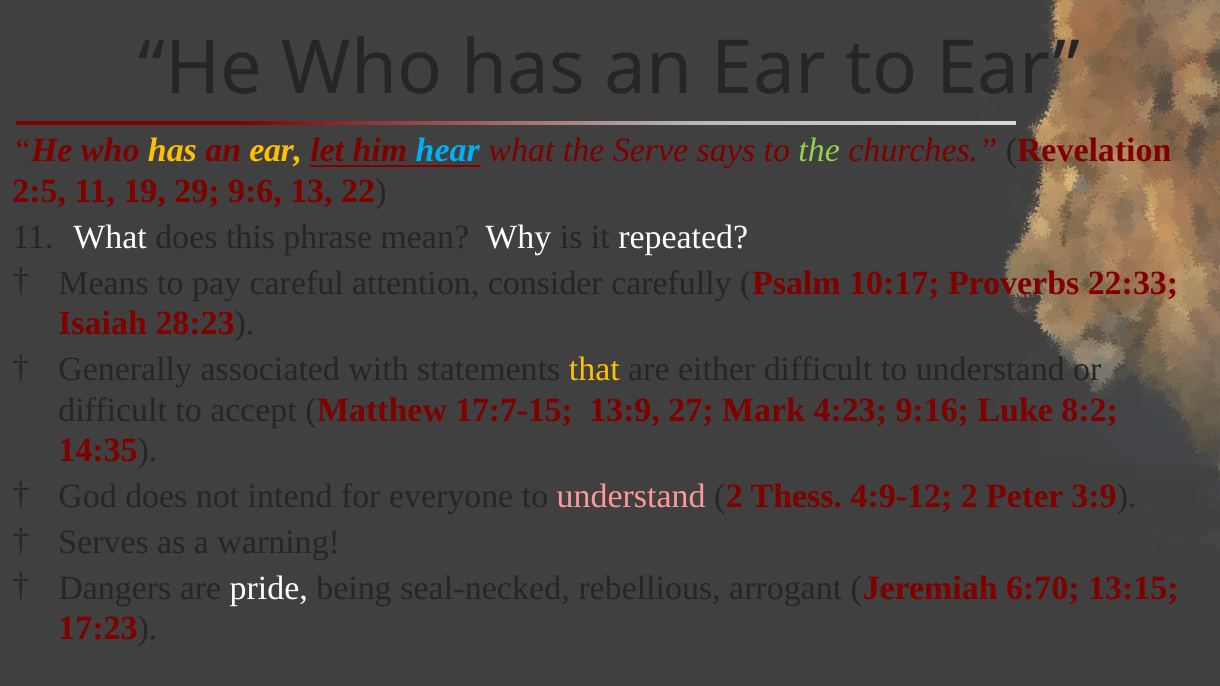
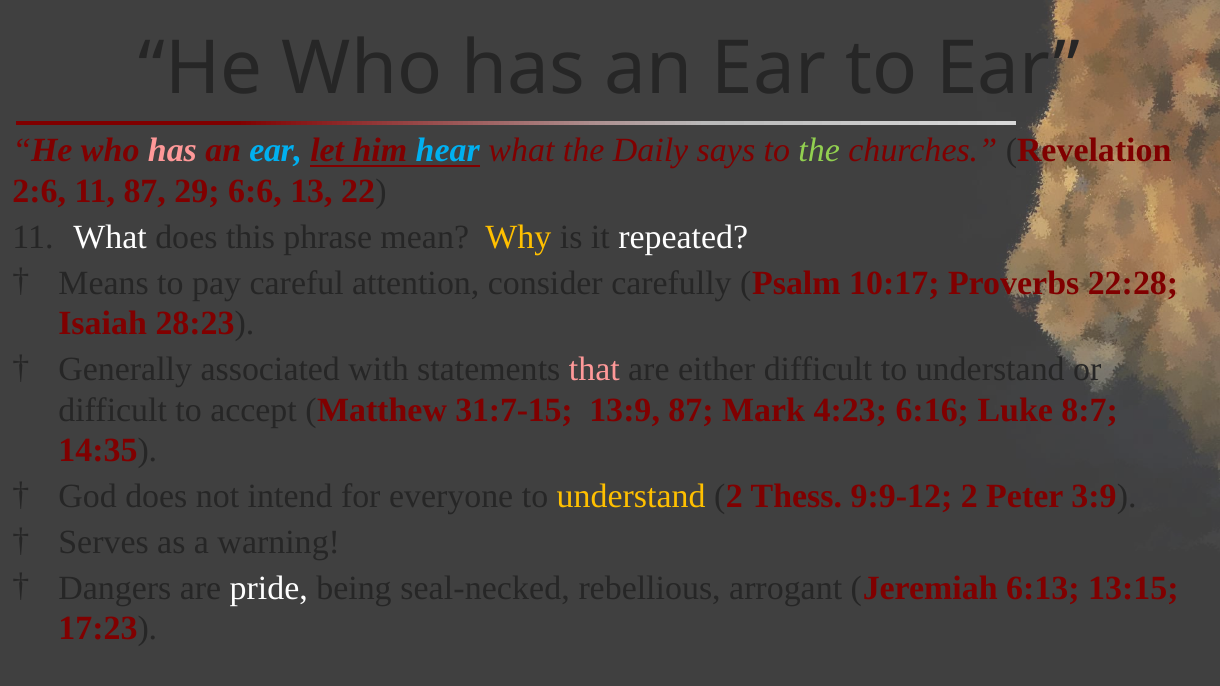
has colour: yellow -> pink (172, 151)
ear colour: yellow -> light blue (276, 151)
Serve: Serve -> Daily (651, 151)
2:5: 2:5 -> 2:6 (39, 192)
11 19: 19 -> 87 (145, 192)
9:6: 9:6 -> 6:6 (255, 192)
Why colour: white -> yellow (518, 237)
22:33: 22:33 -> 22:28 (1133, 283)
that colour: yellow -> pink (594, 370)
17:7-15: 17:7-15 -> 31:7-15 (514, 410)
13:9 27: 27 -> 87 (691, 410)
9:16: 9:16 -> 6:16 (932, 410)
8:2: 8:2 -> 8:7 (1090, 410)
understand colour: pink -> yellow (631, 497)
4:9-12: 4:9-12 -> 9:9-12 (902, 497)
6:70: 6:70 -> 6:13 (1043, 588)
